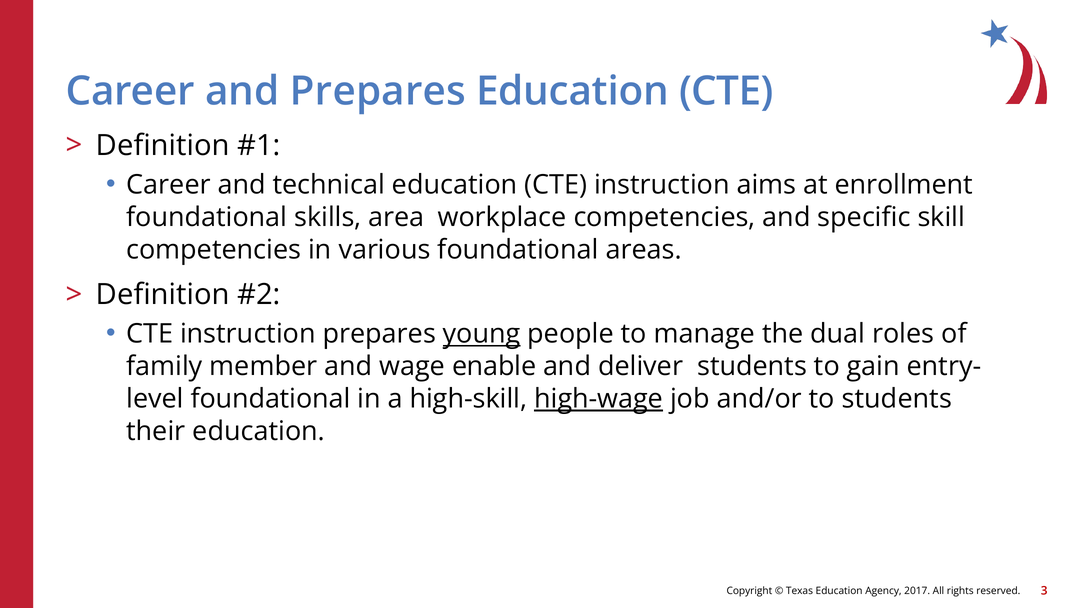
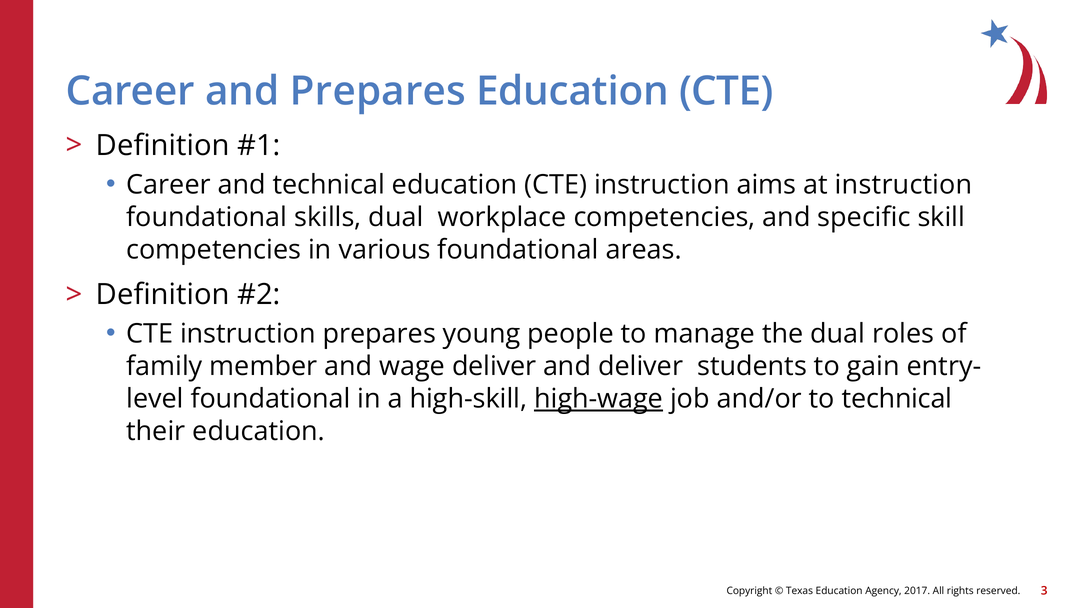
at enrollment: enrollment -> instruction (904, 185)
skills area: area -> dual (396, 217)
young underline: present -> none (482, 334)
wage enable: enable -> deliver (494, 366)
to students: students -> technical (897, 399)
